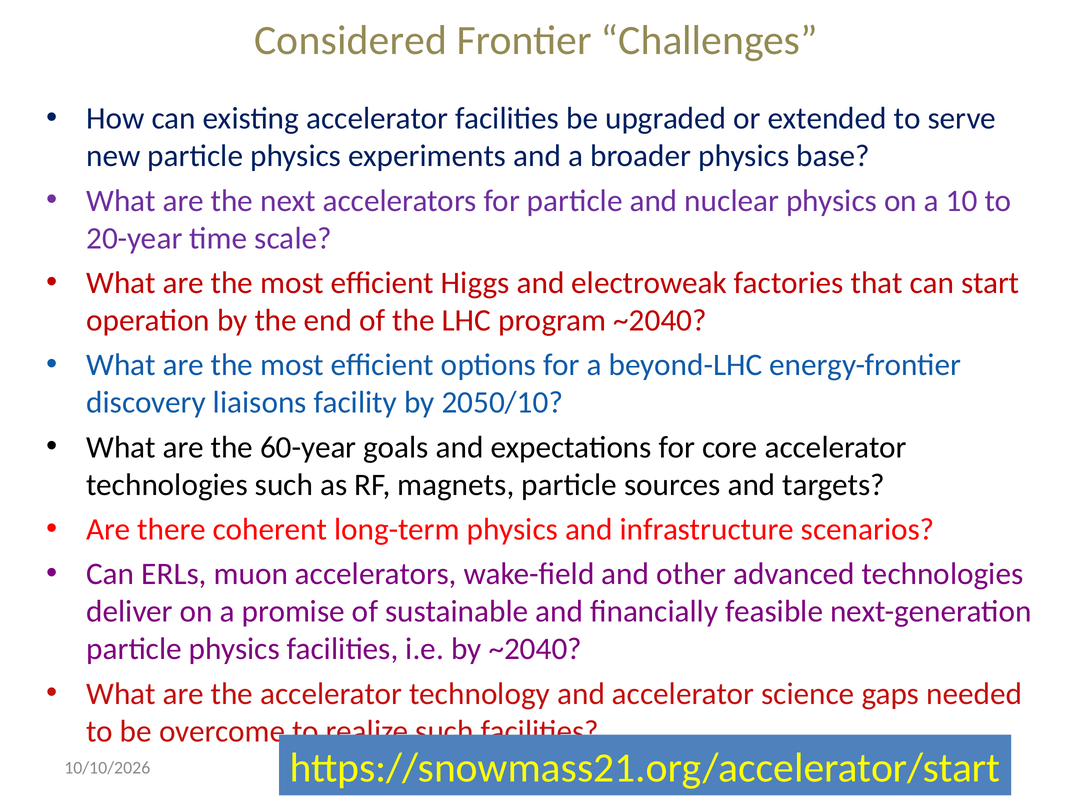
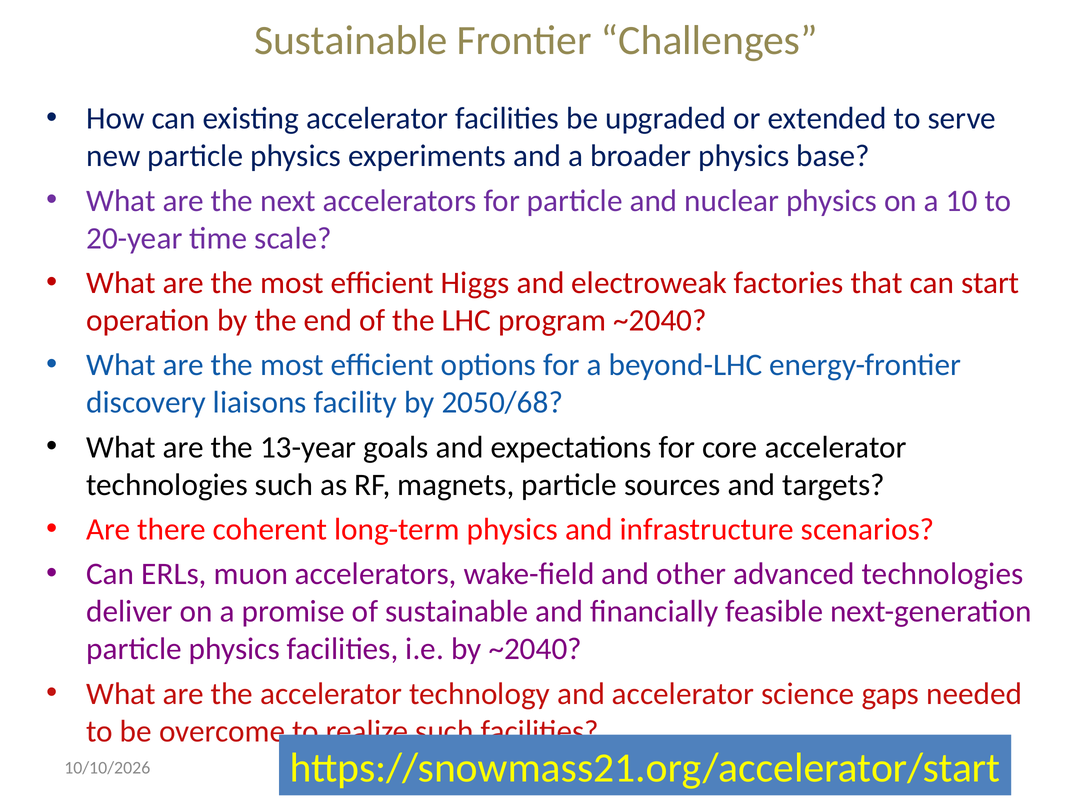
Considered: Considered -> Sustainable (351, 40)
2050/10: 2050/10 -> 2050/68 (502, 403)
60-year: 60-year -> 13-year (308, 447)
